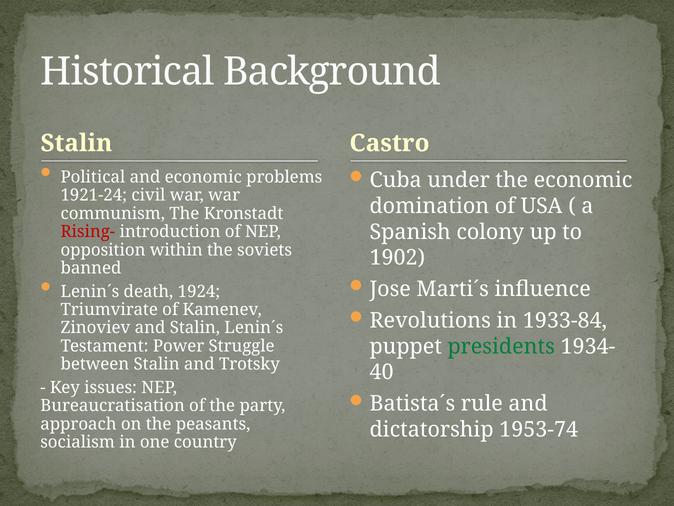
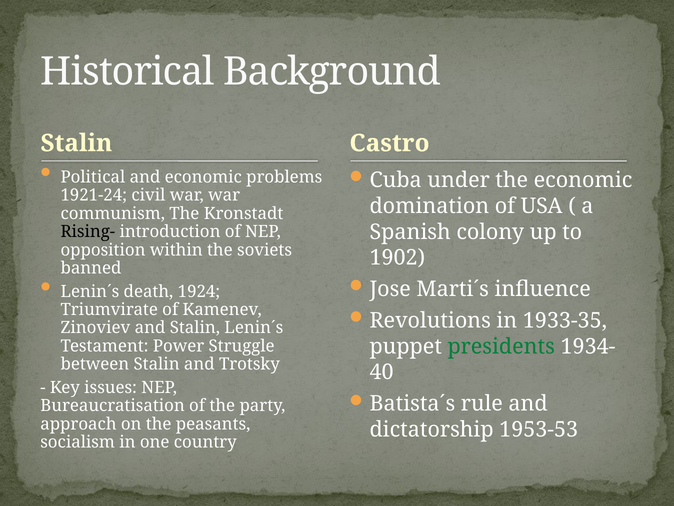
Rising- colour: red -> black (88, 232)
1933-84: 1933-84 -> 1933-35 (565, 320)
1953-74: 1953-74 -> 1953-53 (539, 429)
